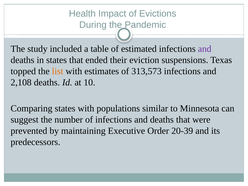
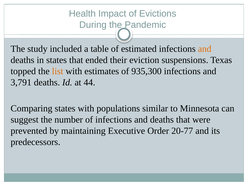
and colour: purple -> orange (205, 49)
313,573: 313,573 -> 935,300 (147, 71)
2,108: 2,108 -> 3,791 (21, 82)
10: 10 -> 44 (89, 82)
20-39: 20-39 -> 20-77 (182, 131)
